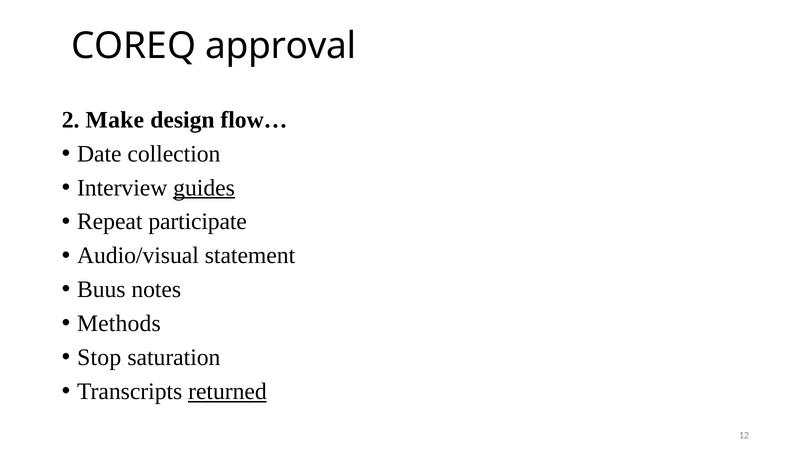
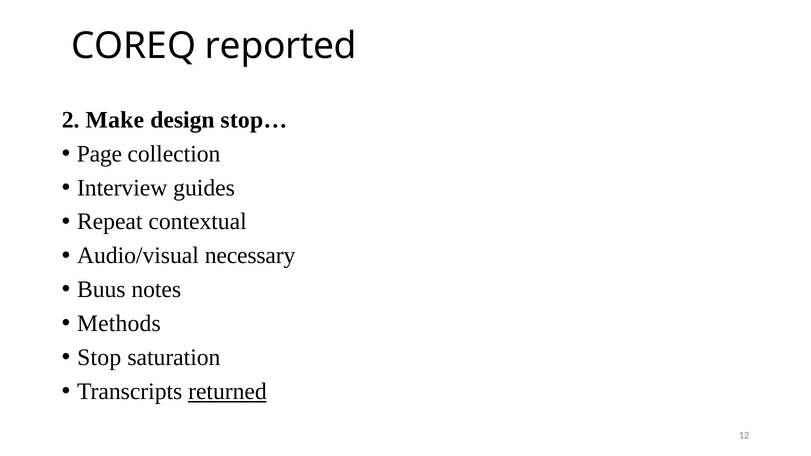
approval: approval -> reported (281, 46)
flow…: flow… -> stop… (254, 120)
Date: Date -> Page (99, 154)
guides underline: present -> none (204, 188)
participate: participate -> contextual (198, 222)
statement: statement -> necessary (250, 256)
